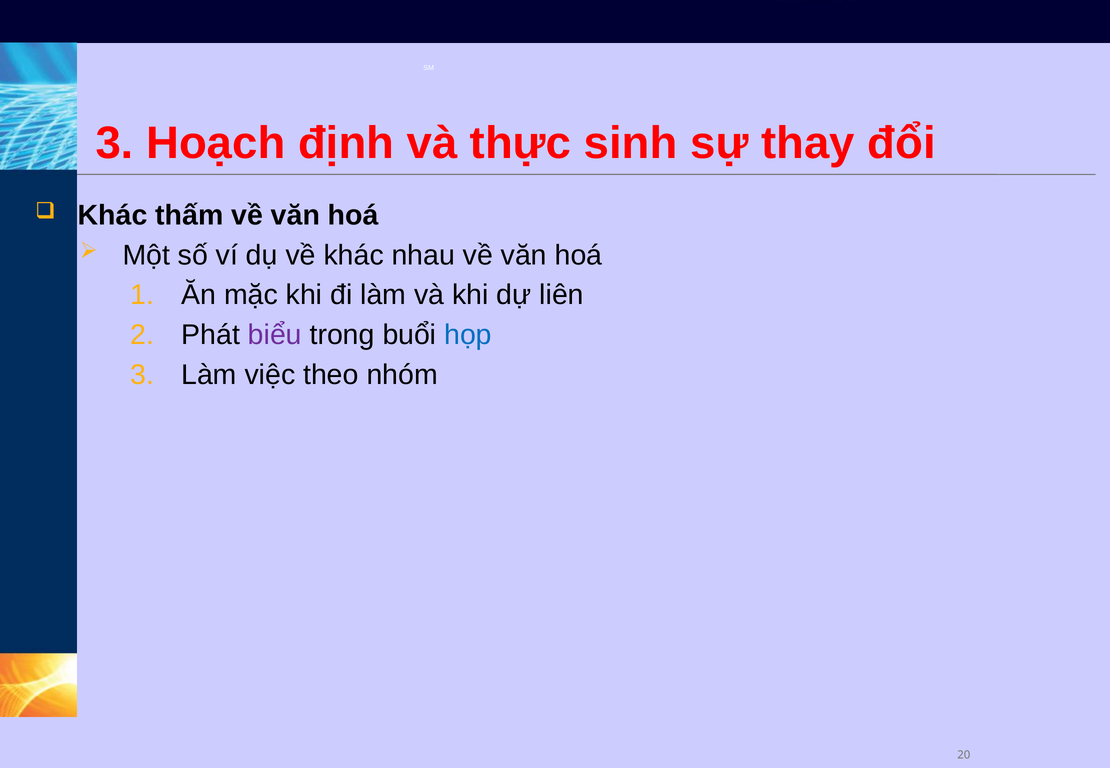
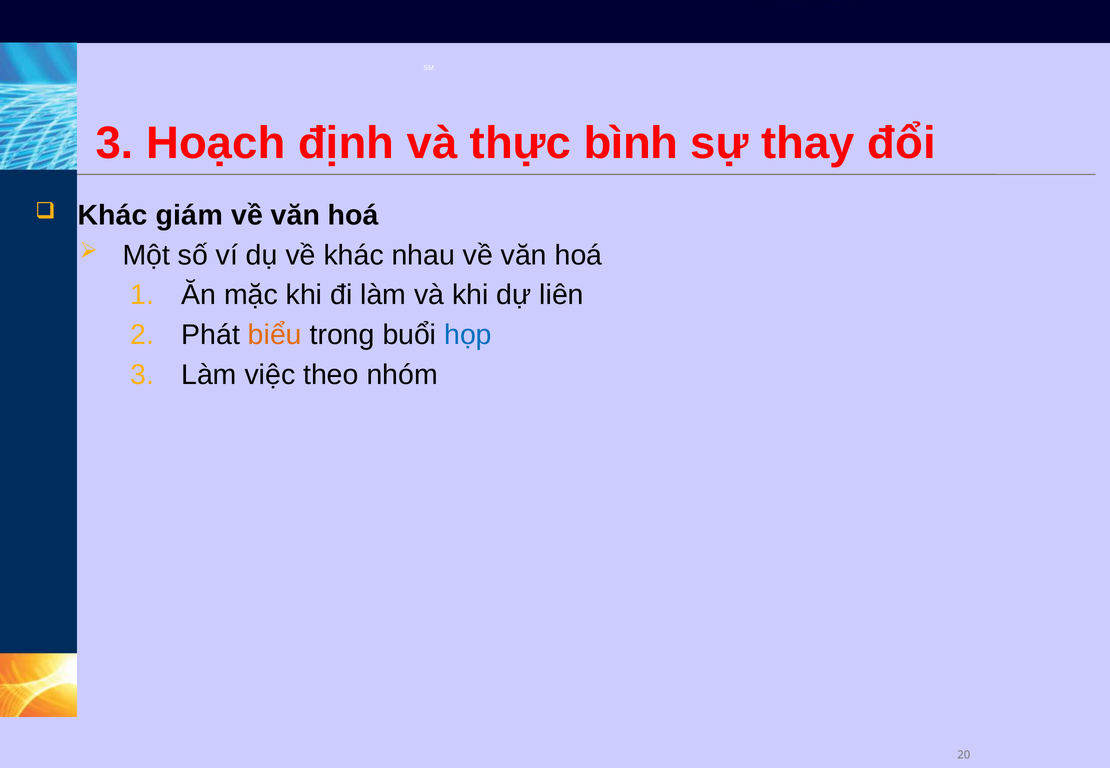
sinh: sinh -> bình (631, 144)
thấm: thấm -> giám (189, 215)
biểu colour: purple -> orange (275, 335)
